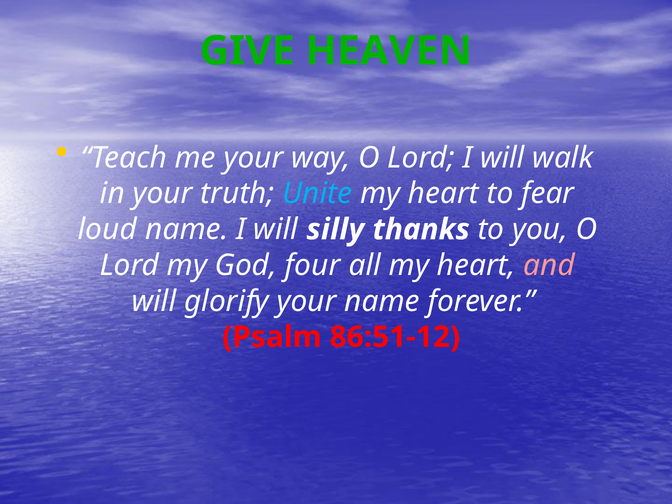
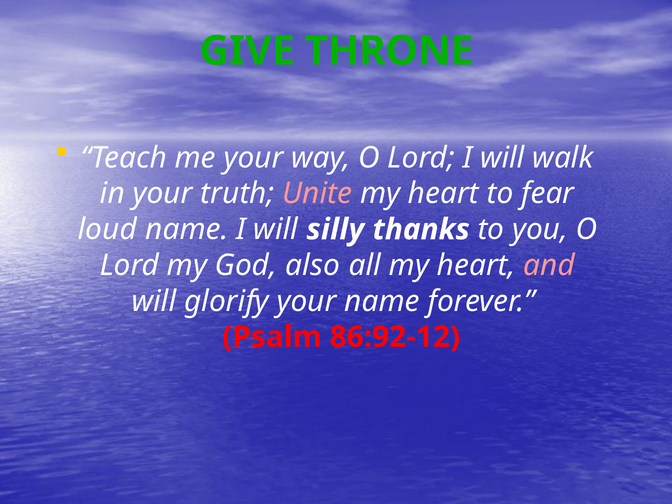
HEAVEN: HEAVEN -> THRONE (389, 51)
Unite colour: light blue -> pink (317, 194)
four: four -> also (313, 265)
86:51-12: 86:51-12 -> 86:92-12 (395, 337)
